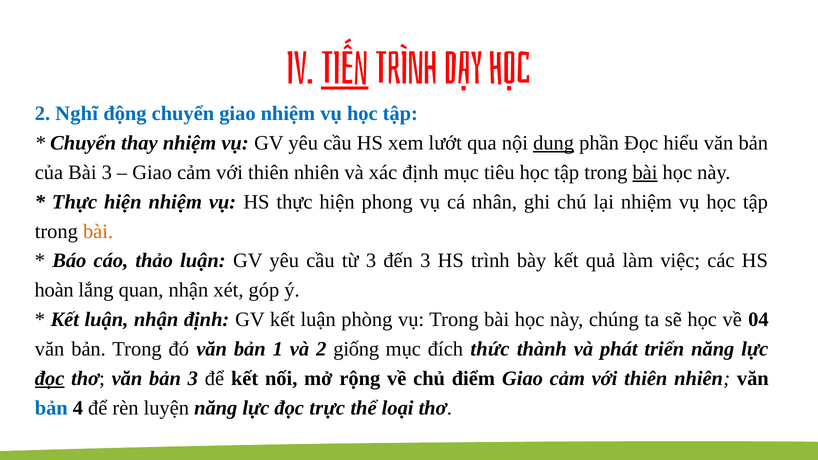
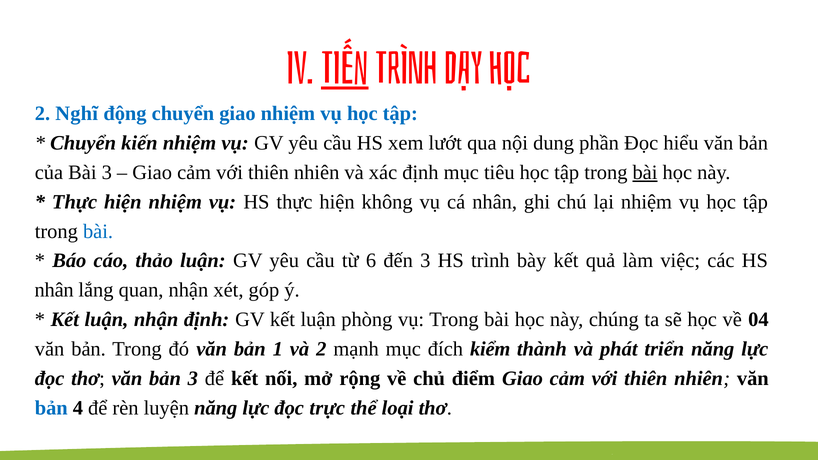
thay: thay -> kiến (139, 143)
dung underline: present -> none (554, 143)
phong: phong -> không (387, 202)
bài colour: orange -> blue (98, 231)
từ 3: 3 -> 6 (371, 261)
hoàn: hoàn -> nhân (54, 290)
giống: giống -> mạnh (356, 349)
thức: thức -> kiểm (490, 349)
đọc underline: present -> none (50, 379)
